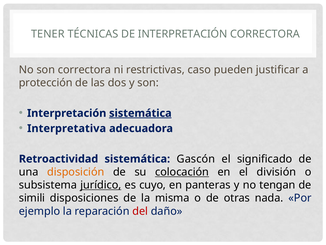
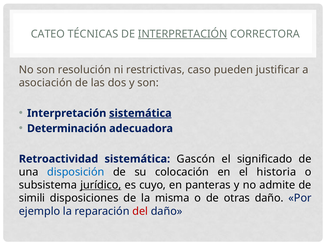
TENER: TENER -> CATEO (48, 34)
INTERPRETACIÓN underline: none -> present (183, 34)
son correctora: correctora -> resolución (84, 70)
protección: protección -> asociación (46, 83)
Interpretativa: Interpretativa -> Determinación (67, 128)
disposición colour: orange -> blue (76, 172)
colocación underline: present -> none (182, 172)
división: división -> historia (276, 172)
tengan: tengan -> admite (277, 185)
otras nada: nada -> daño (269, 198)
